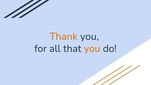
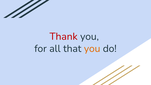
Thank colour: orange -> red (64, 36)
